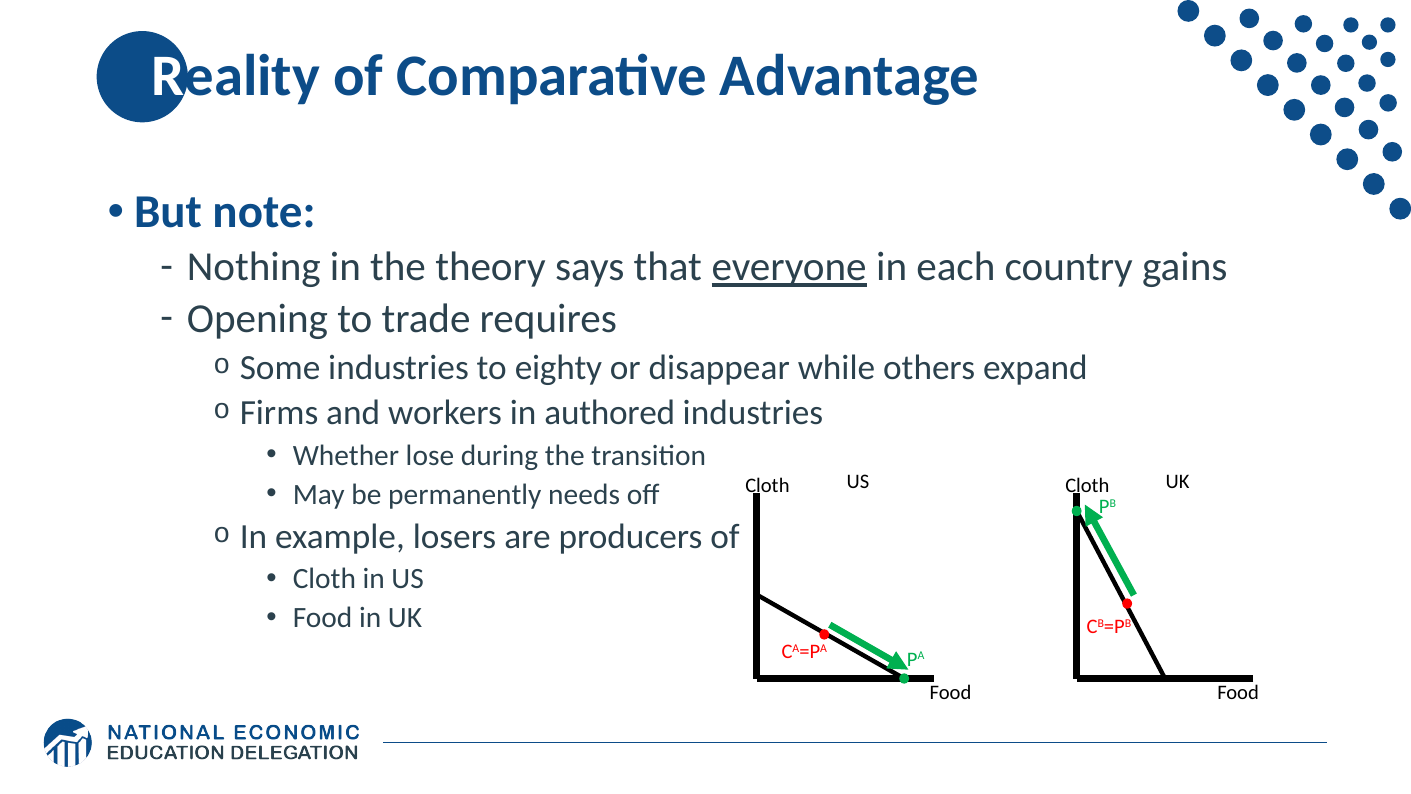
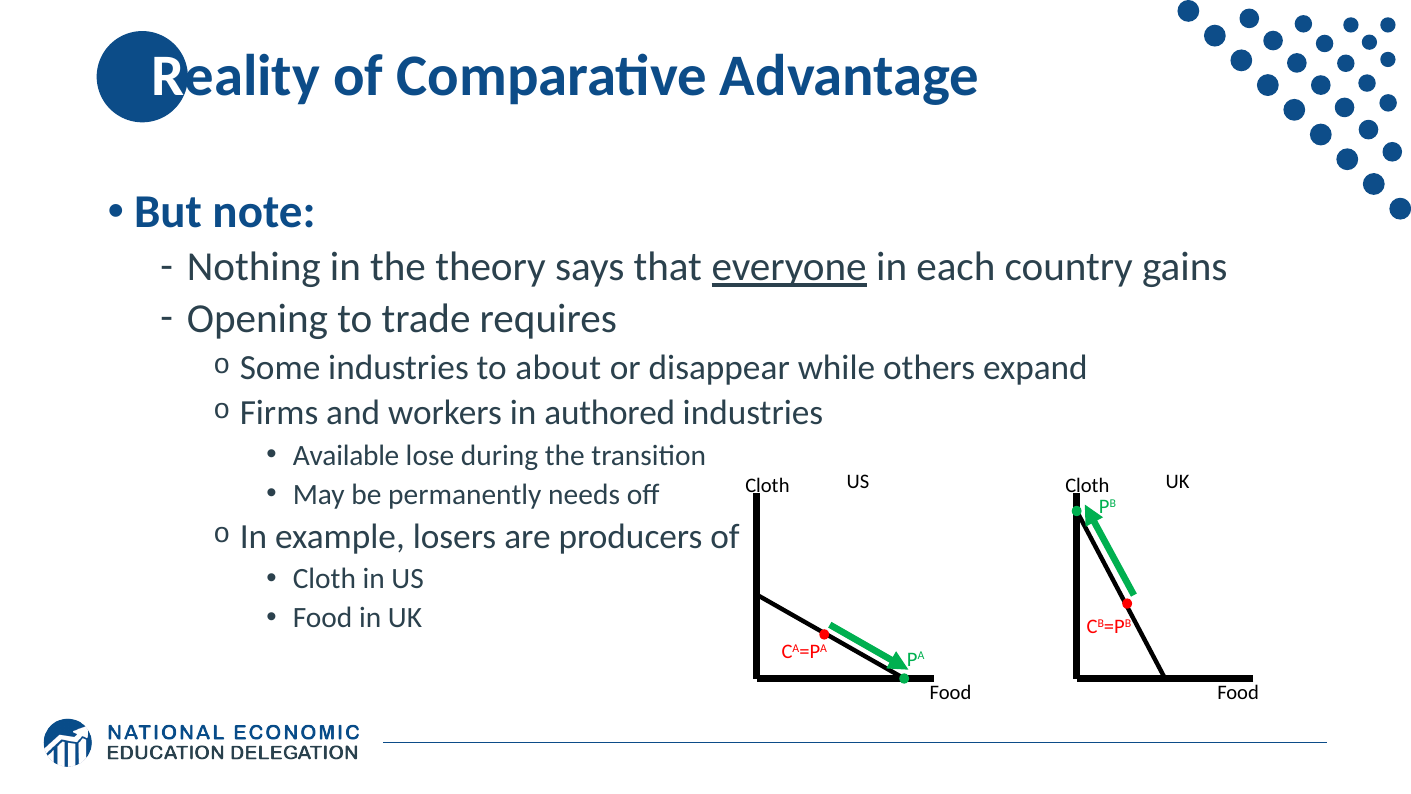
eighty: eighty -> about (558, 367)
Whether: Whether -> Available (346, 455)
